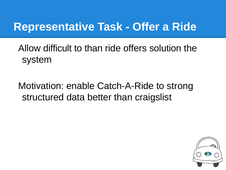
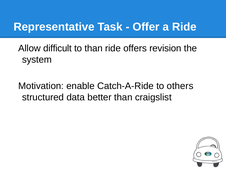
solution: solution -> revision (165, 48)
strong: strong -> others (180, 86)
